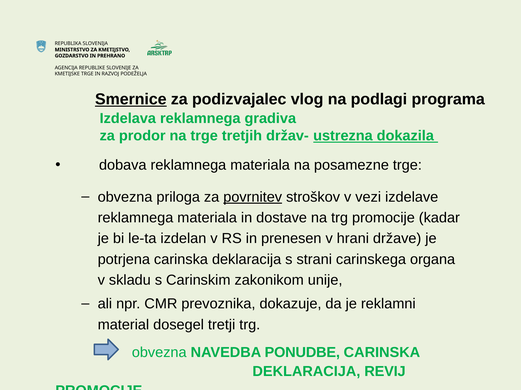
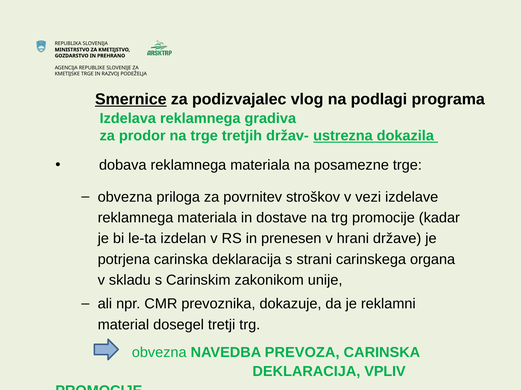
povrnitev underline: present -> none (253, 197)
PONUDBE: PONUDBE -> PREVOZA (302, 353)
REVIJ: REVIJ -> VPLIV (385, 372)
